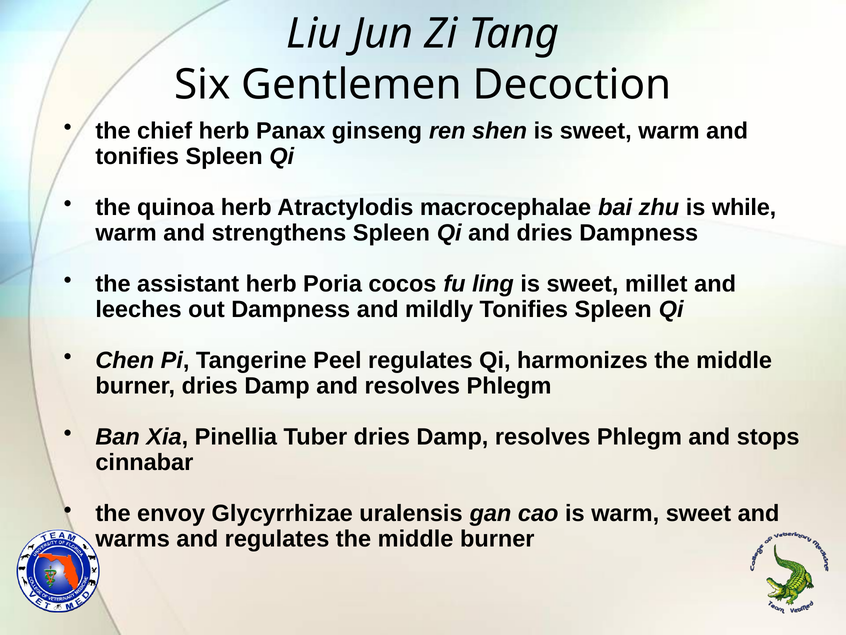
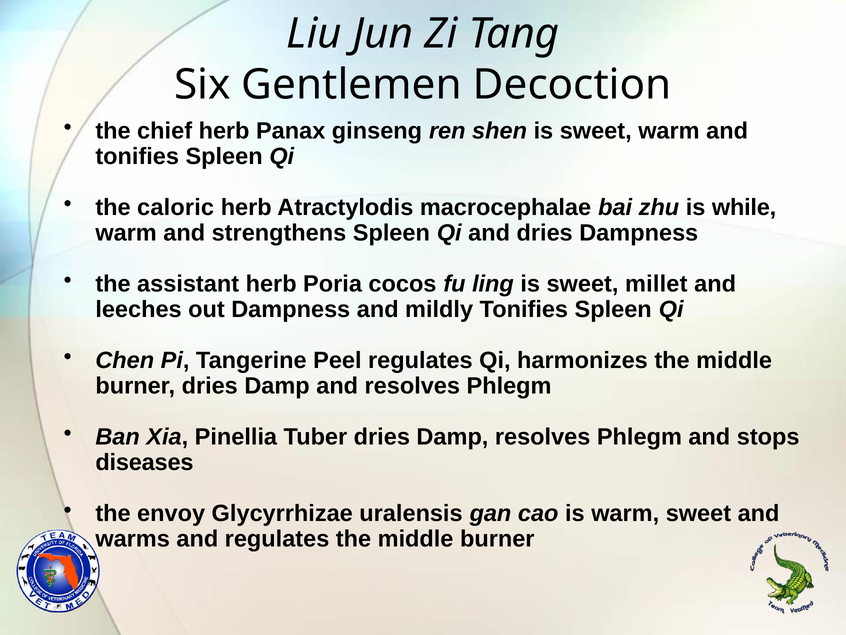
quinoa: quinoa -> caloric (176, 207)
cinnabar: cinnabar -> diseases (144, 462)
